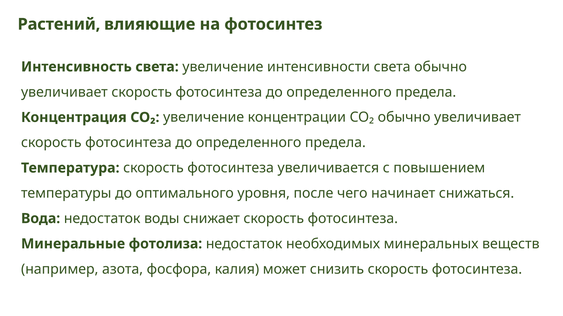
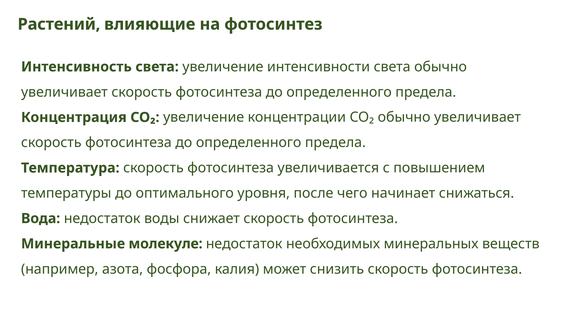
фотолиза: фотолиза -> молекуле (166, 244)
